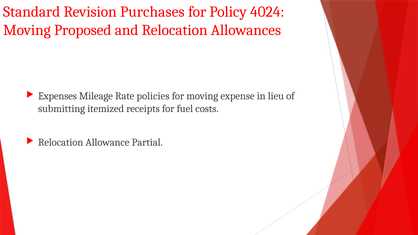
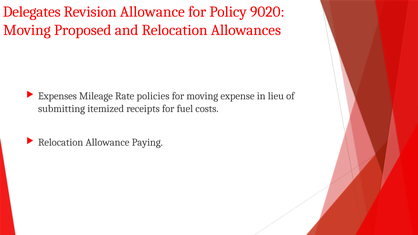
Standard: Standard -> Delegates (32, 12)
Revision Purchases: Purchases -> Allowance (152, 12)
4024: 4024 -> 9020 (267, 12)
Partial: Partial -> Paying (147, 142)
